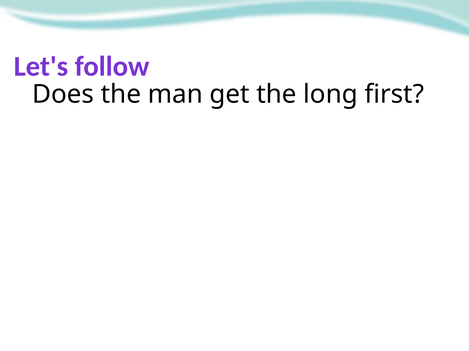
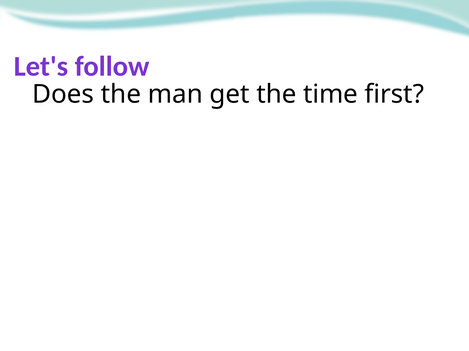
long: long -> time (331, 94)
